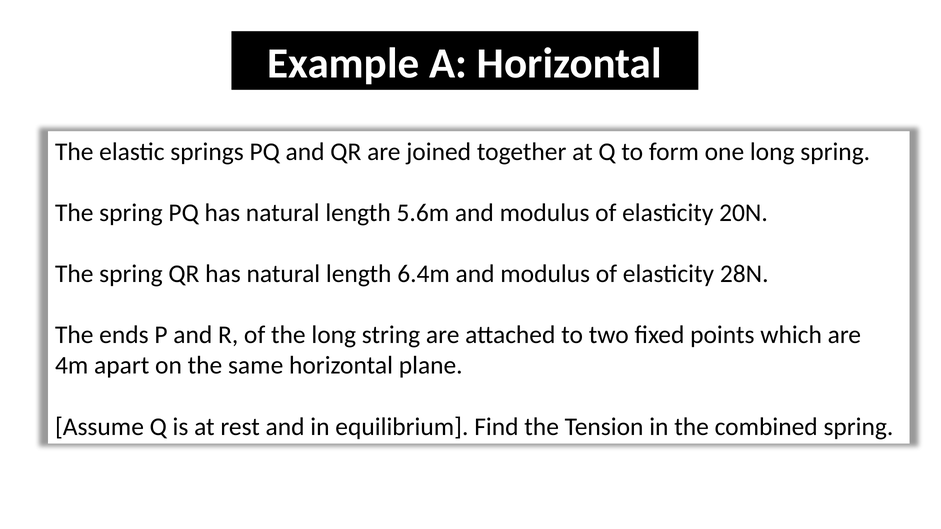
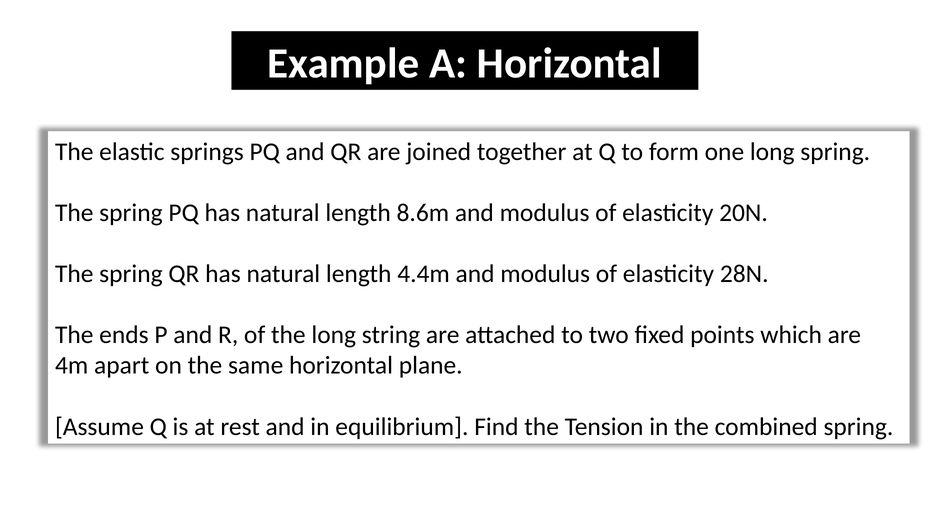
5.6m: 5.6m -> 8.6m (423, 213)
6.4m: 6.4m -> 4.4m (424, 274)
